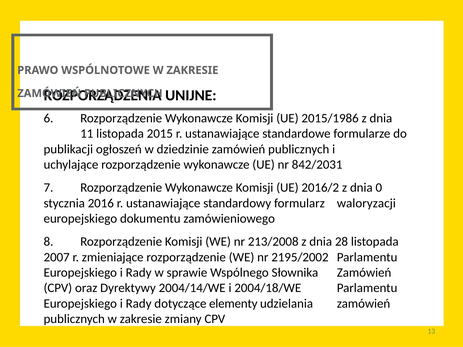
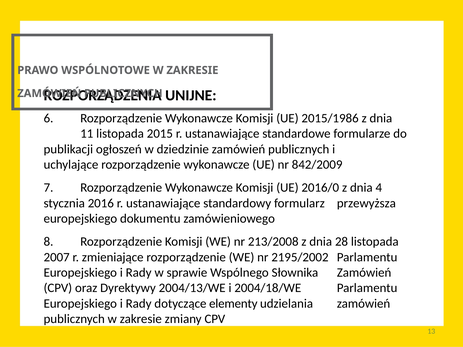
842/2031: 842/2031 -> 842/2009 (317, 165)
2016/2: 2016/2 -> 2016/0 (320, 188)
0: 0 -> 4 (379, 188)
waloryzacji: waloryzacji -> przewyższa (366, 203)
2004/14/WE: 2004/14/WE -> 2004/13/WE (192, 288)
